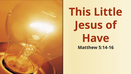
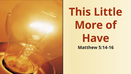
Jesus: Jesus -> More (89, 25)
